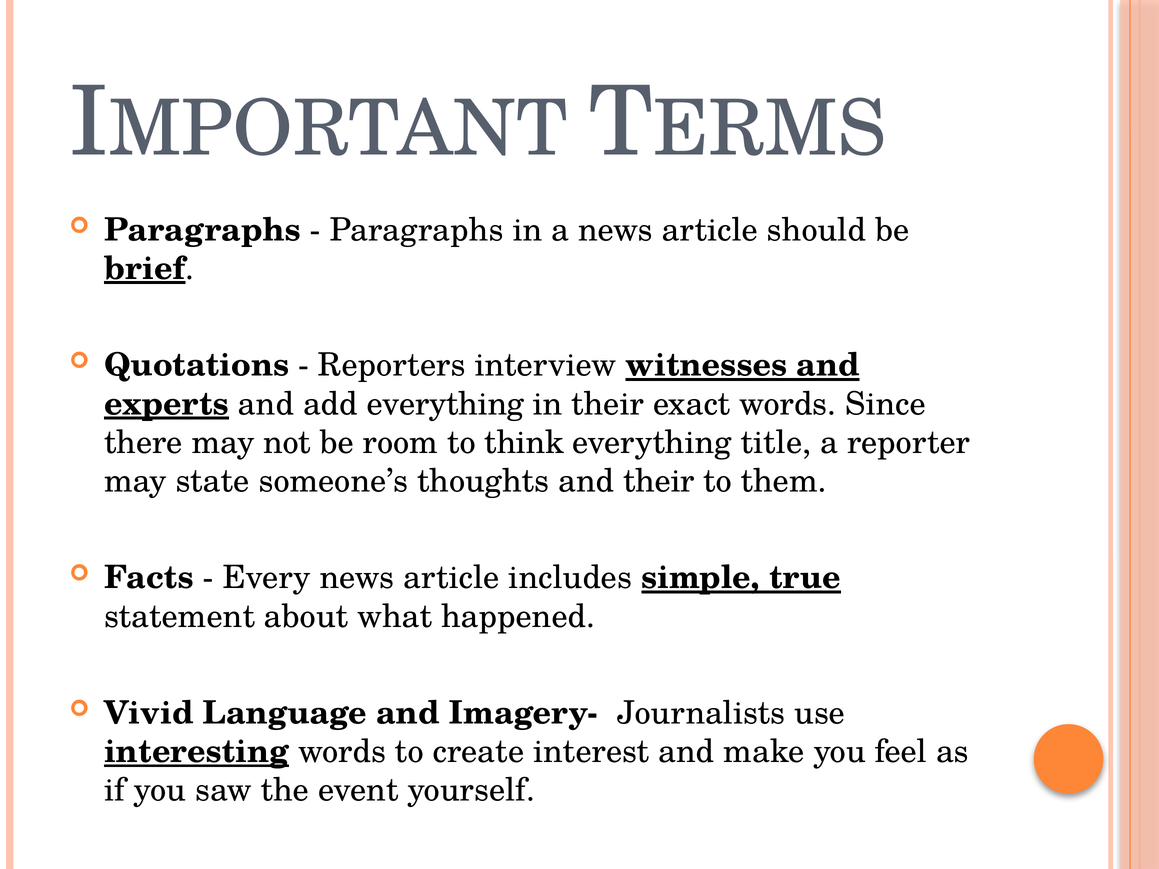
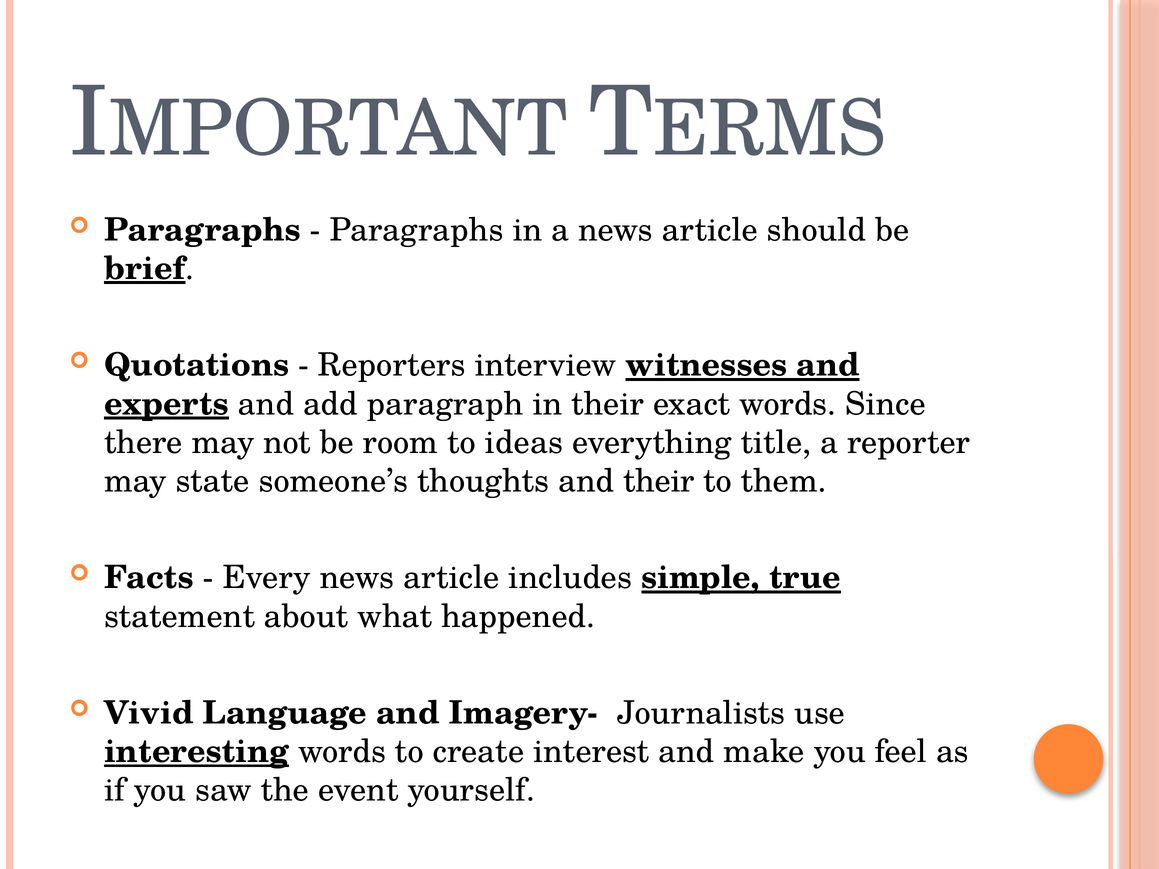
add everything: everything -> paragraph (445, 404)
think: think -> ideas (524, 443)
